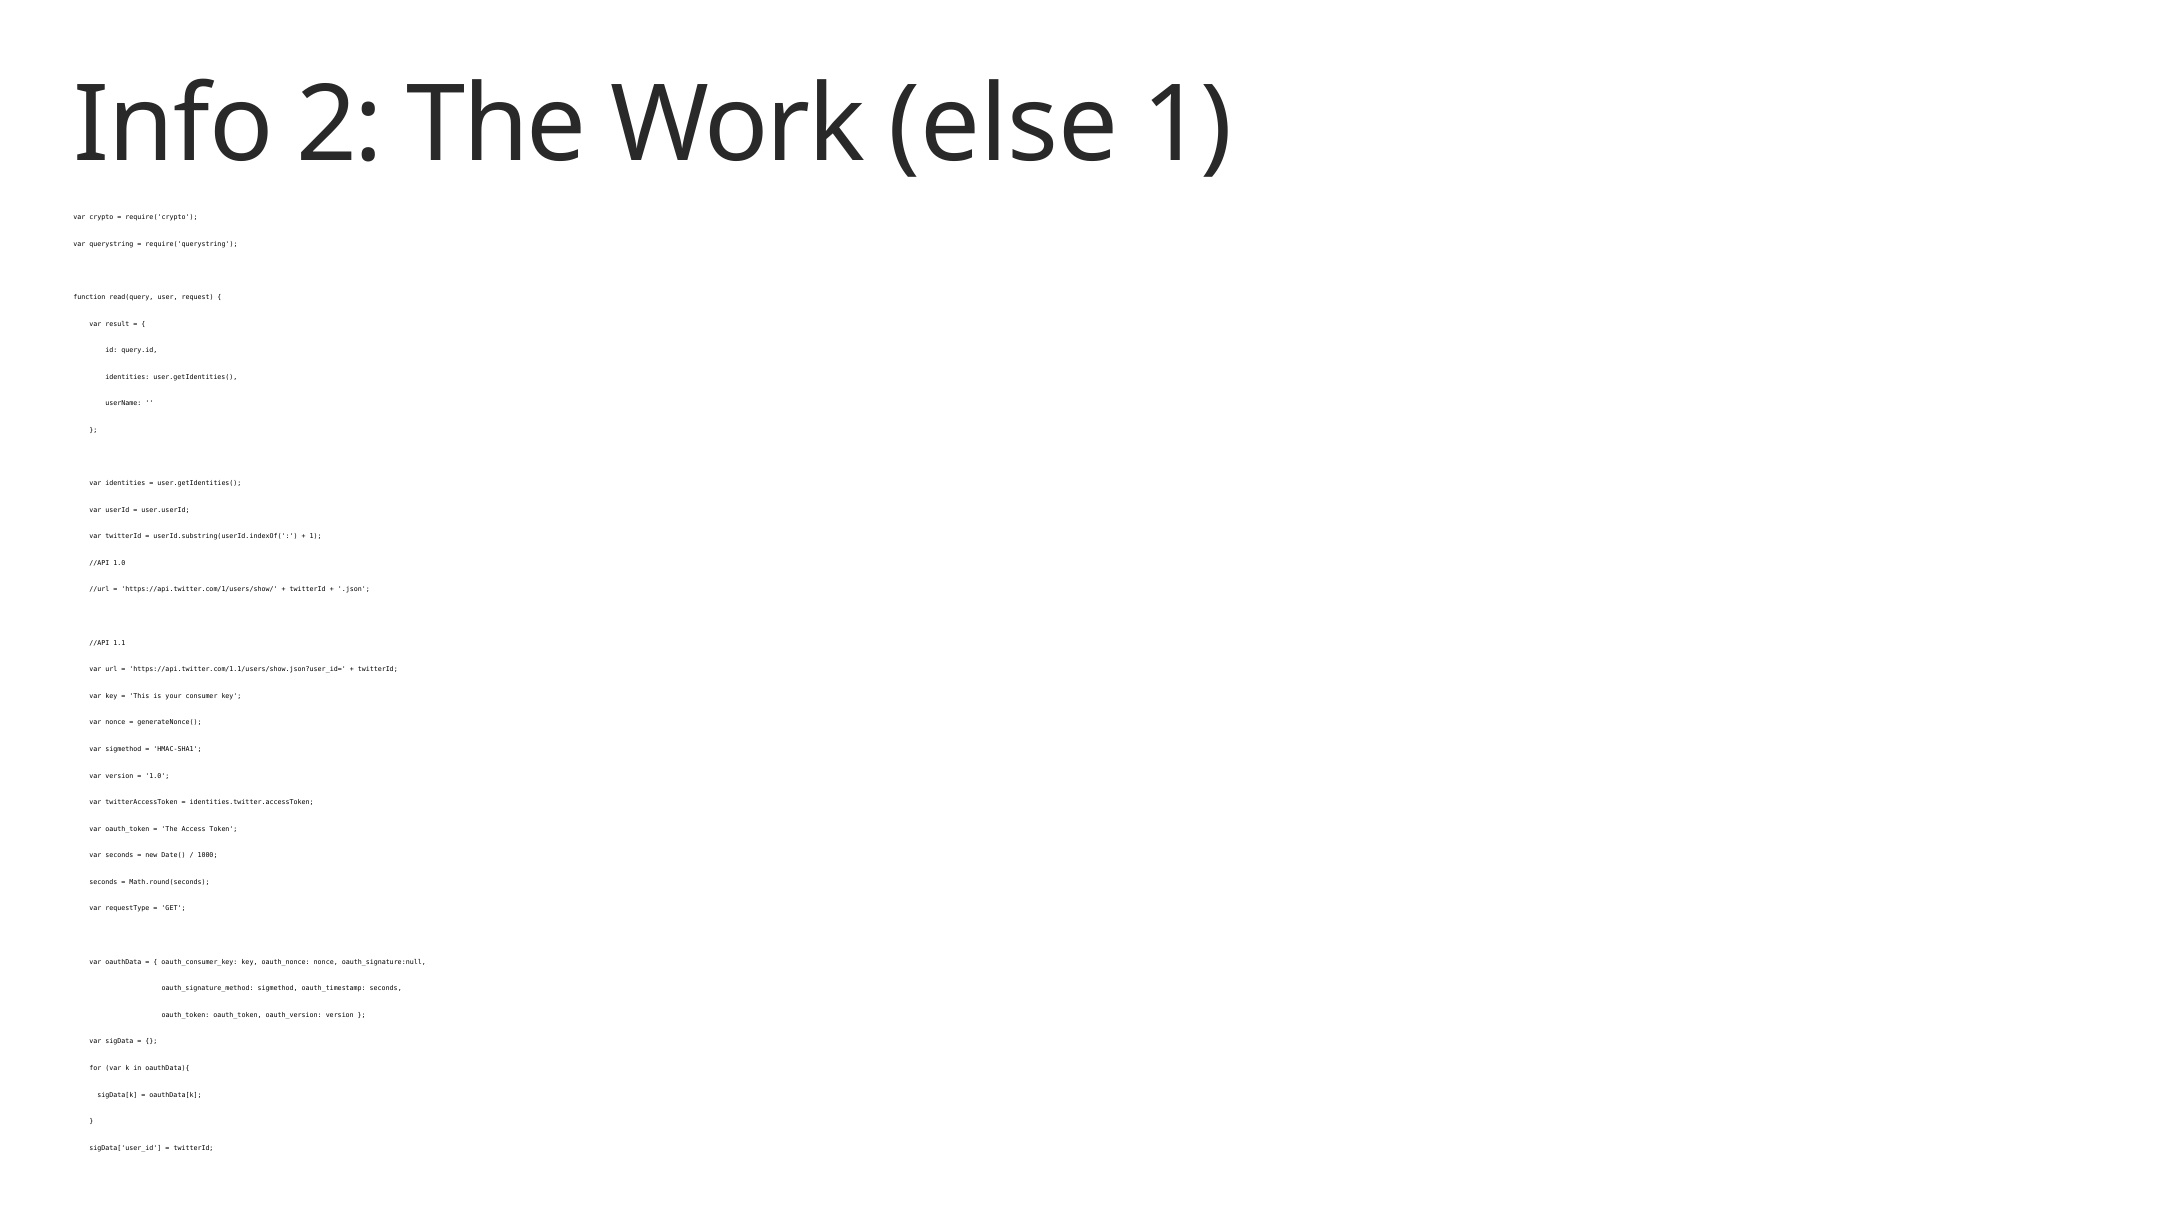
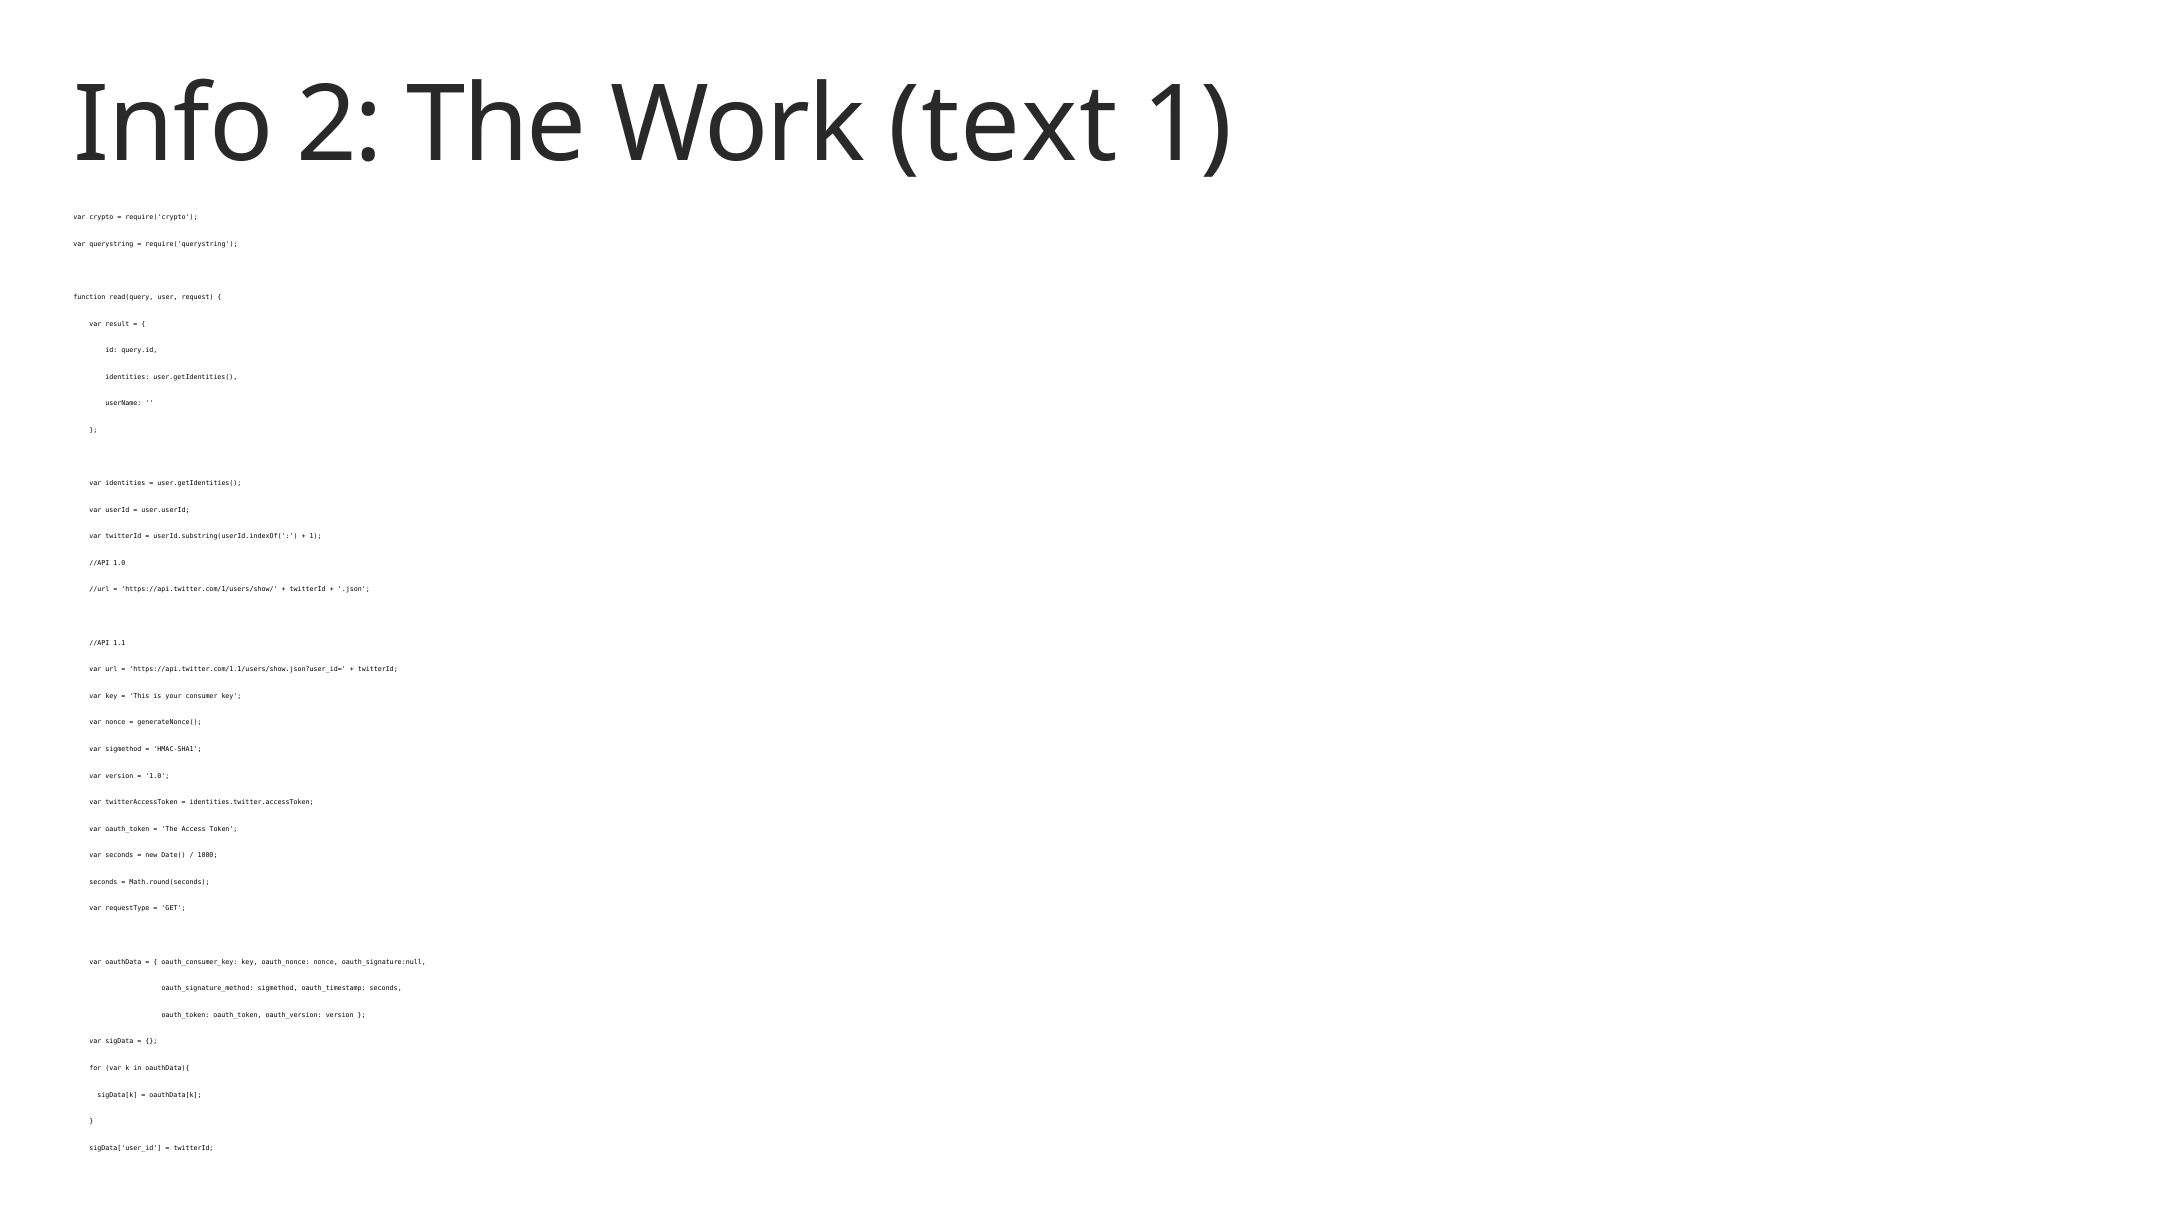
else: else -> text (1003, 125)
